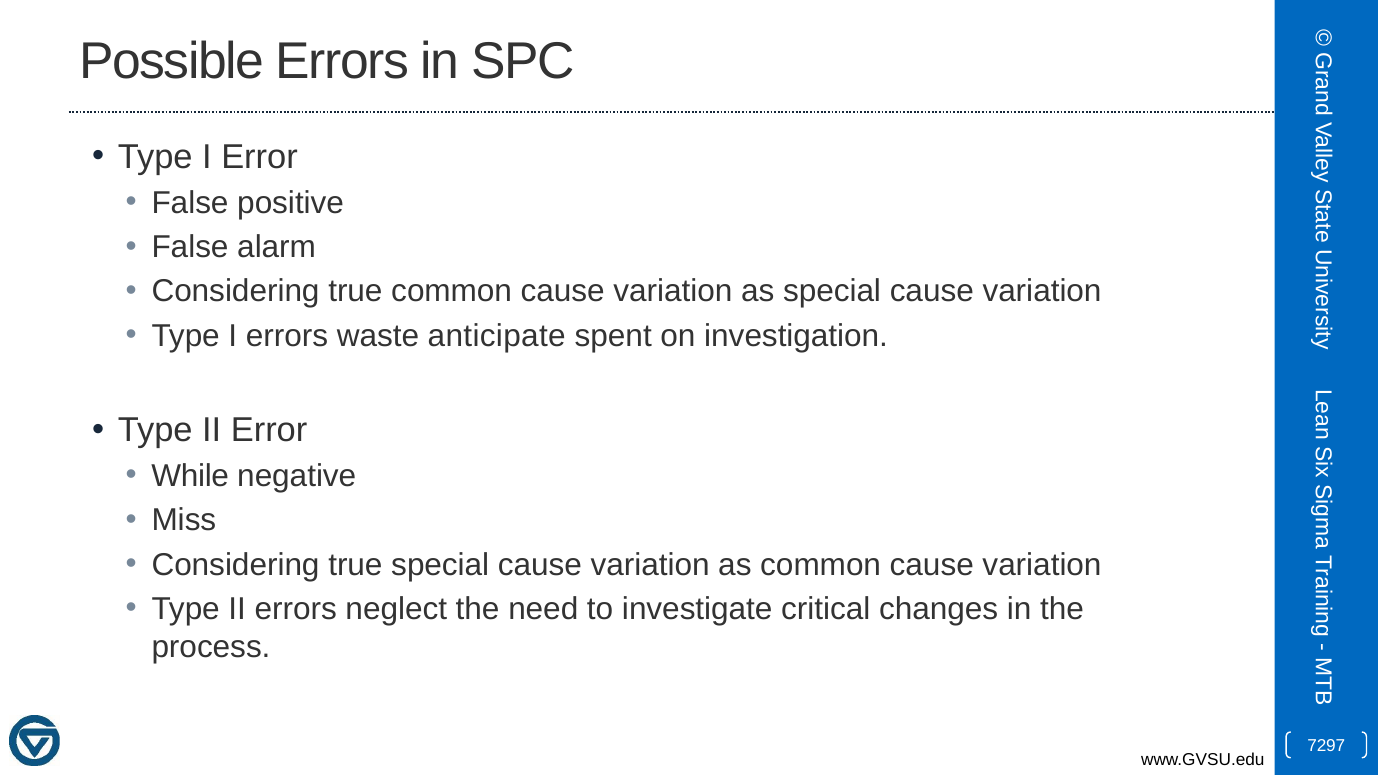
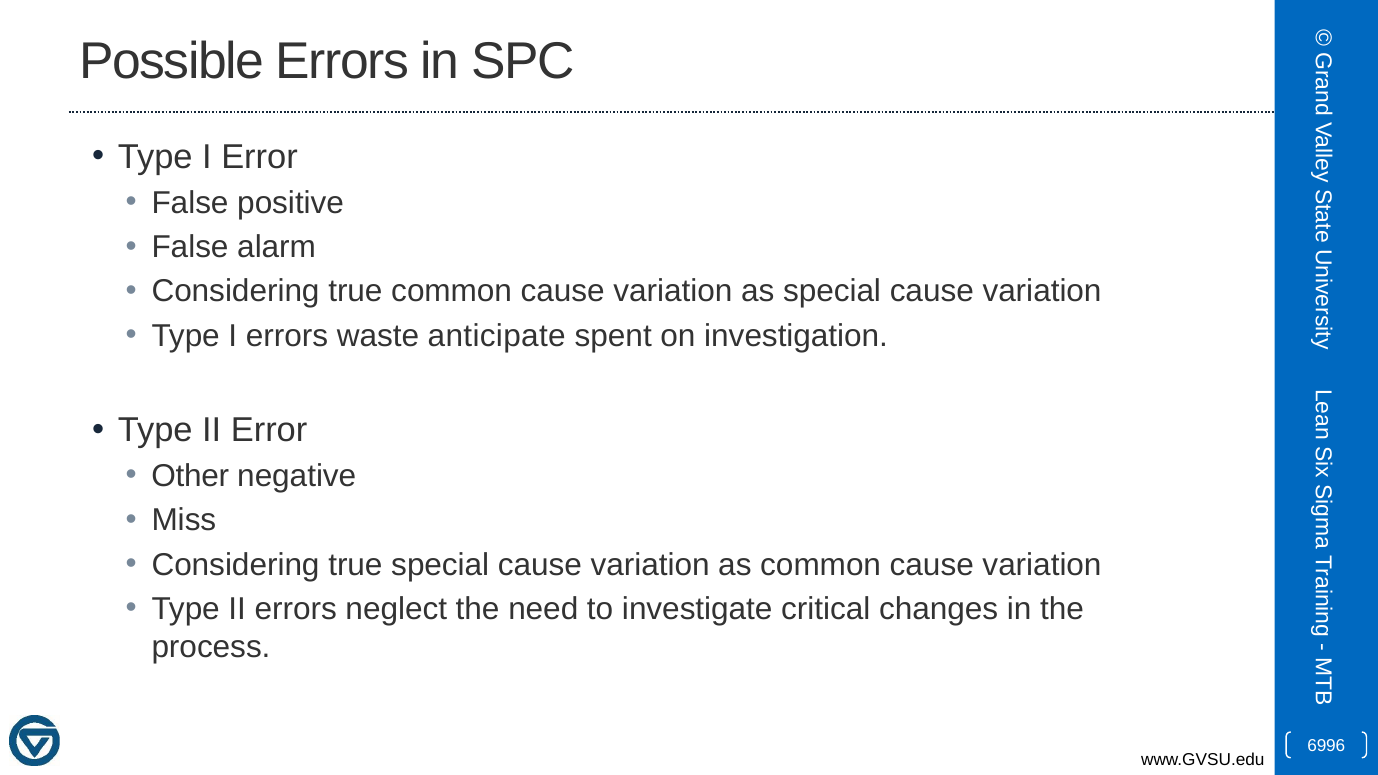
While: While -> Other (190, 476)
7297: 7297 -> 6996 (1326, 746)
